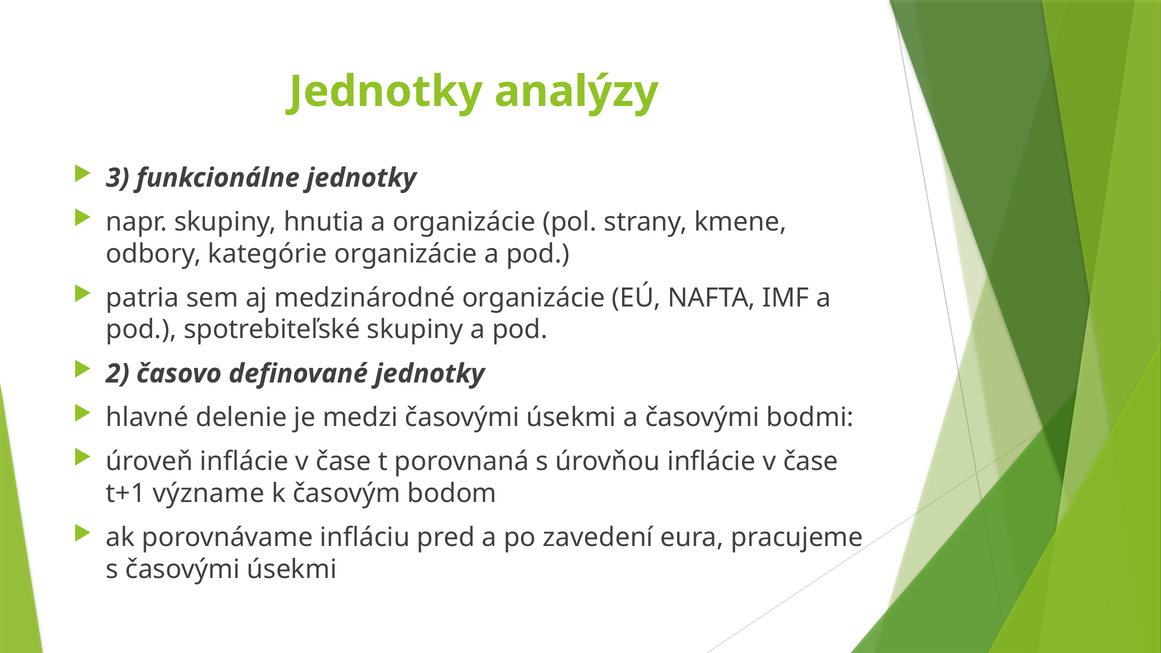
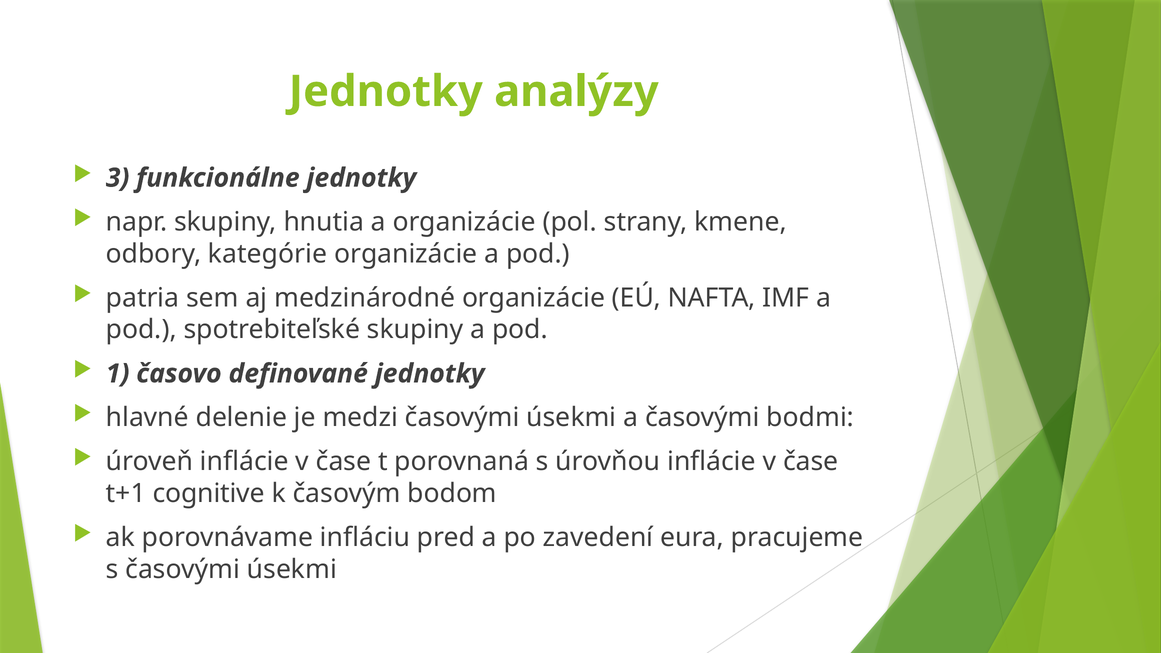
2: 2 -> 1 (118, 374)
význame: význame -> cognitive (209, 494)
